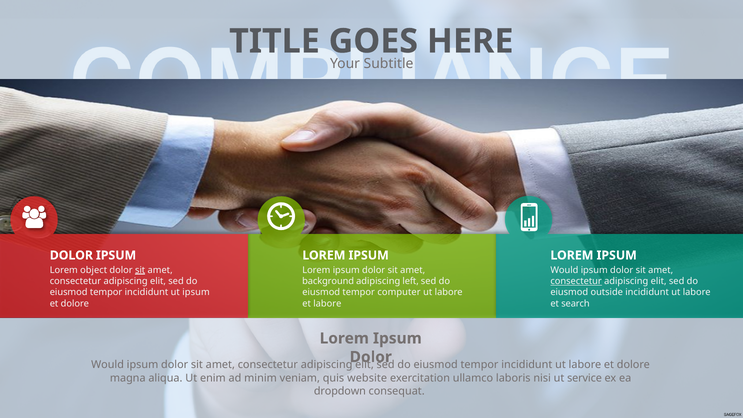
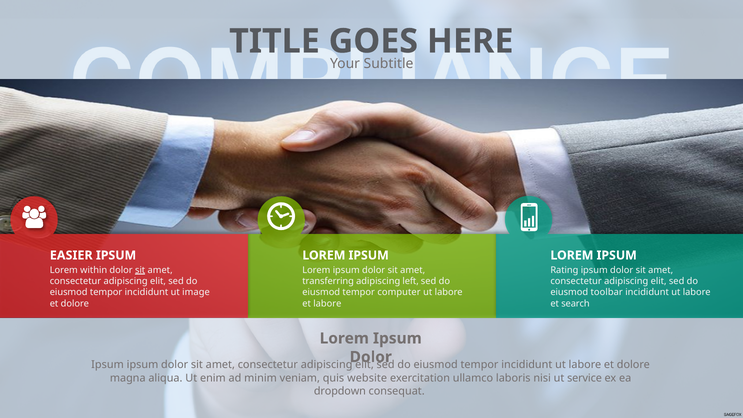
DOLOR: DOLOR -> EASIER (71, 255)
object: object -> within (94, 270)
Would: Would -> Rating (564, 270)
background: background -> transferring (328, 281)
consectetur underline: present -> none (576, 281)
ut ipsum: ipsum -> image (196, 292)
outside: outside -> toolbar (607, 292)
Would: Would -> Ipsum (108, 365)
